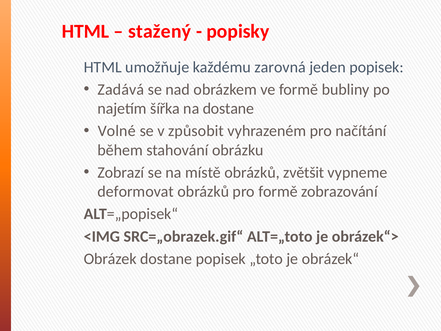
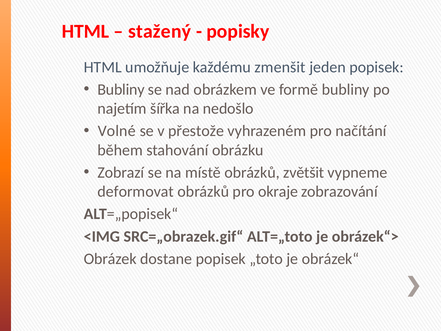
zarovná: zarovná -> zmenšit (280, 67)
Zadává: Zadává -> Bubliny (121, 89)
na dostane: dostane -> nedošlo (228, 109)
způsobit: způsobit -> přestože (196, 131)
pro formě: formě -> okraje (278, 192)
